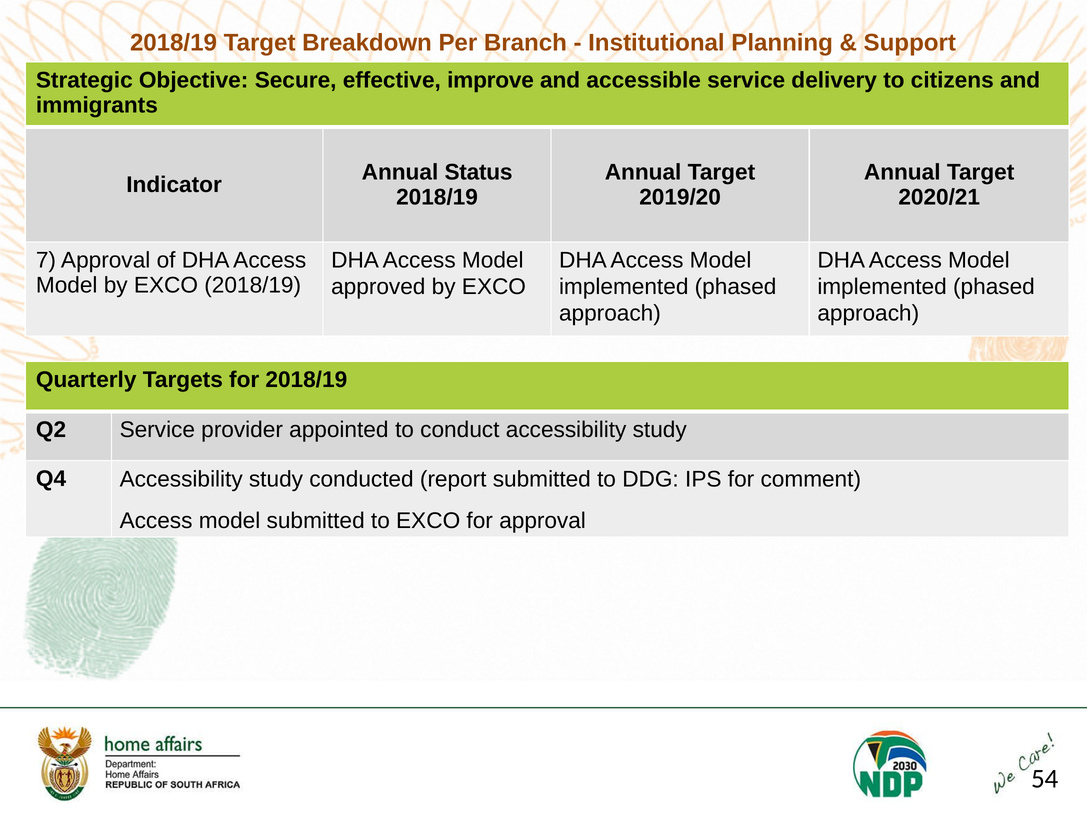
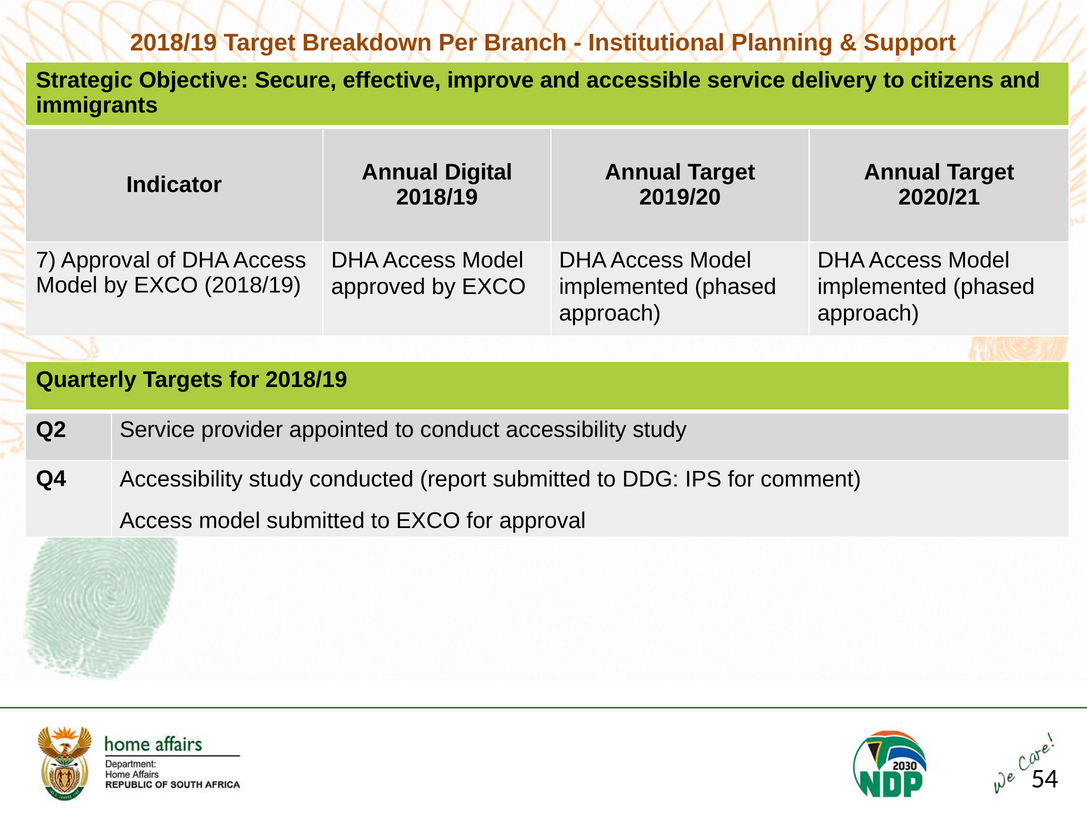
Status: Status -> Digital (479, 172)
